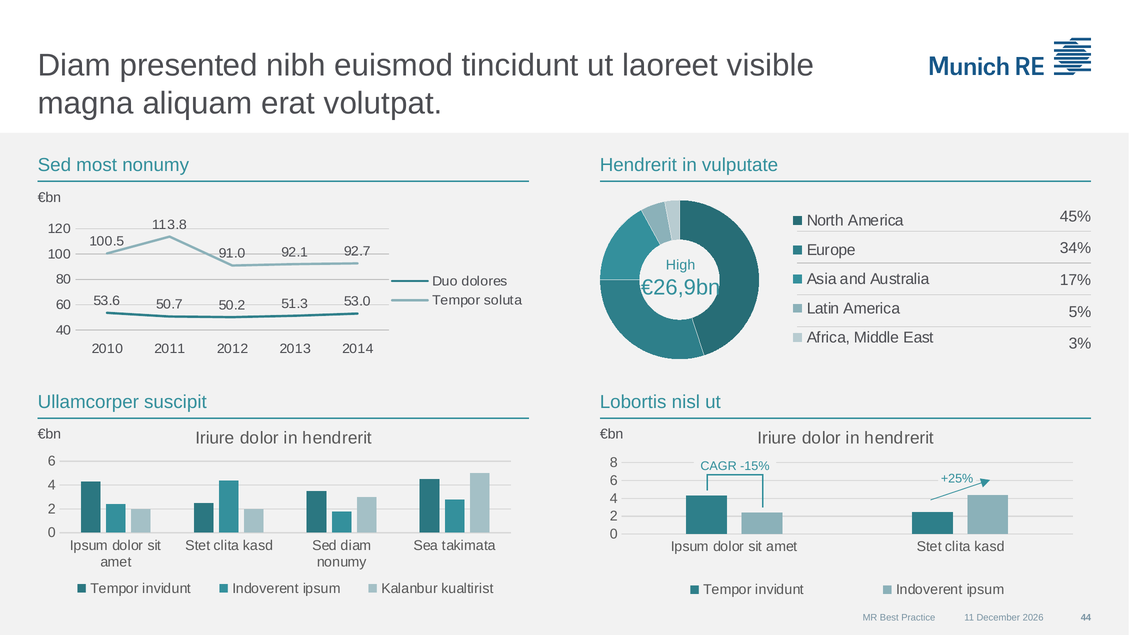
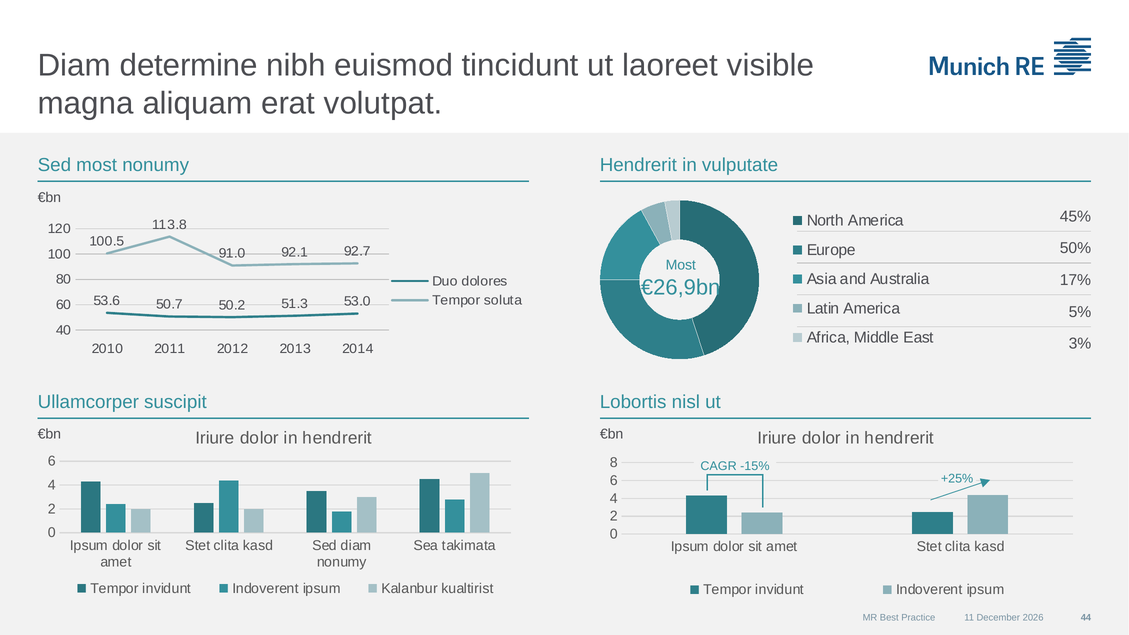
presented: presented -> determine (189, 66)
34%: 34% -> 50% (1075, 248)
High: High -> Most (681, 265)
